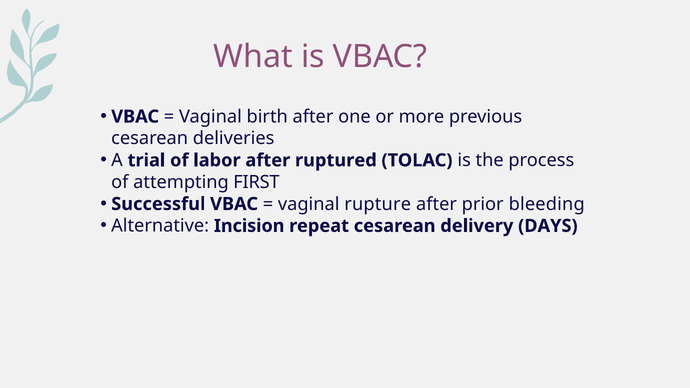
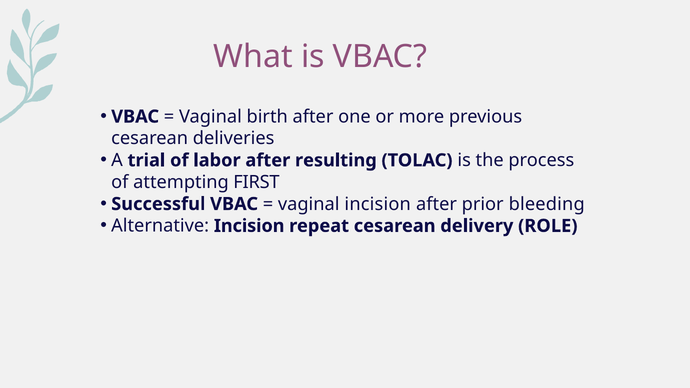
ruptured: ruptured -> resulting (336, 160)
vaginal rupture: rupture -> incision (378, 204)
DAYS: DAYS -> ROLE (548, 226)
